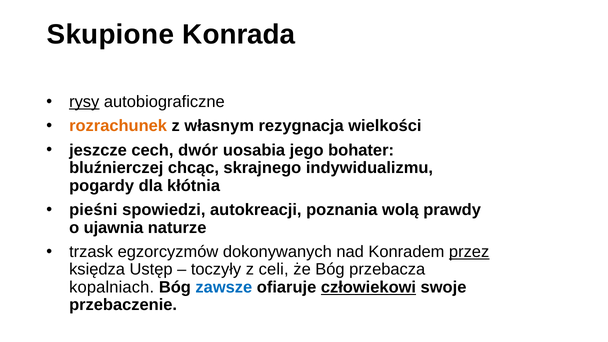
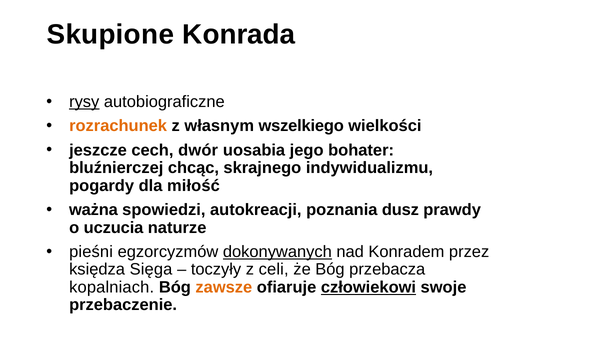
rezygnacja: rezygnacja -> wszelkiego (301, 126)
kłótnia: kłótnia -> miłość (193, 186)
pieśni: pieśni -> ważna (93, 210)
wolą: wolą -> dusz (400, 210)
ujawnia: ujawnia -> uczucia (114, 228)
trzask: trzask -> pieśni (91, 252)
dokonywanych underline: none -> present (277, 252)
przez underline: present -> none (469, 252)
Ustęp: Ustęp -> Sięga (151, 269)
zawsze colour: blue -> orange (224, 287)
